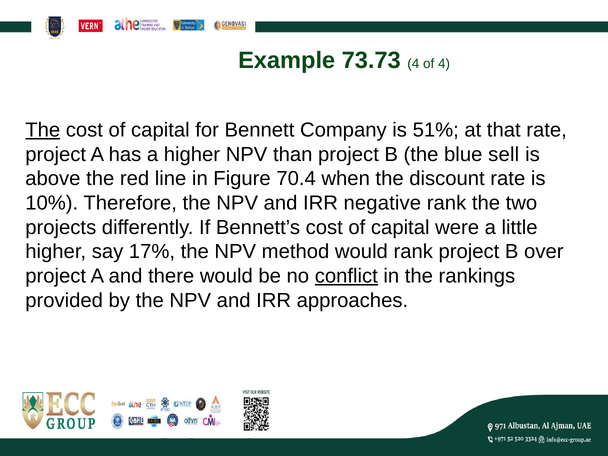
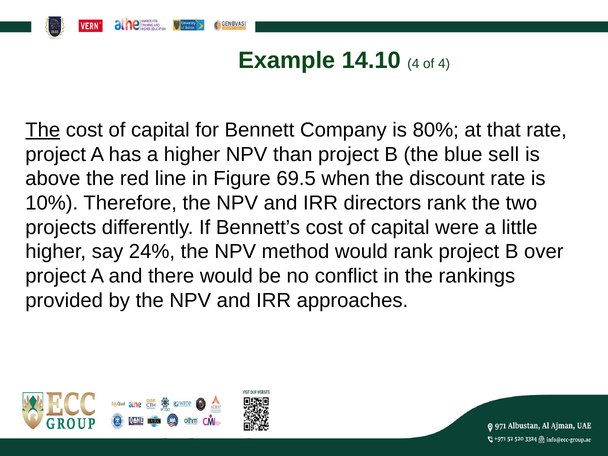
73.73: 73.73 -> 14.10 (371, 60)
51%: 51% -> 80% (436, 130)
70.4: 70.4 -> 69.5 (296, 179)
negative: negative -> directors (382, 203)
17%: 17% -> 24% (152, 252)
conflict underline: present -> none (346, 276)
